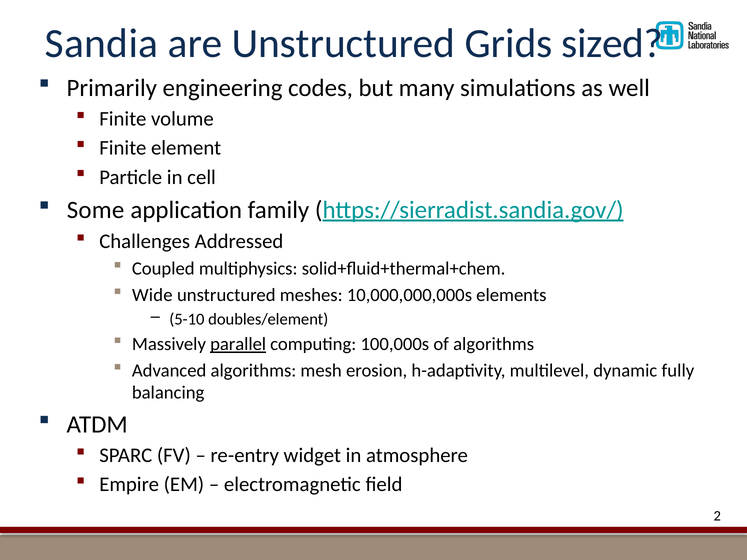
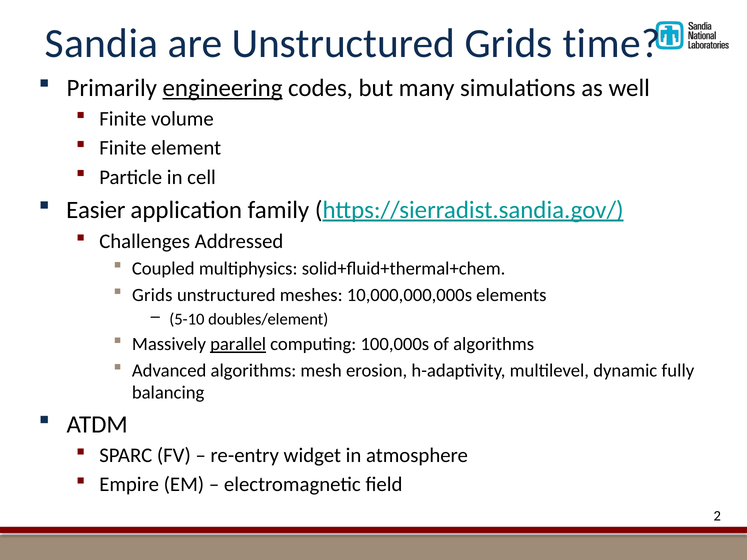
sized: sized -> time (612, 43)
engineering underline: none -> present (223, 88)
Some: Some -> Easier (96, 210)
Wide: Wide -> Grids (152, 295)
